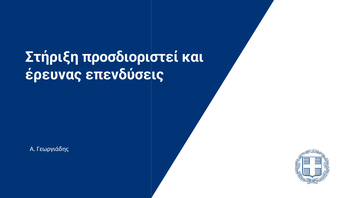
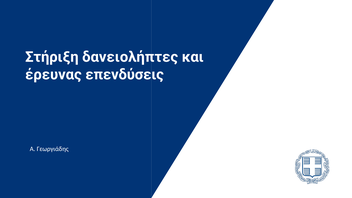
προσδιοριστεί: προσδιοριστεί -> δανειολήπτες (130, 57)
